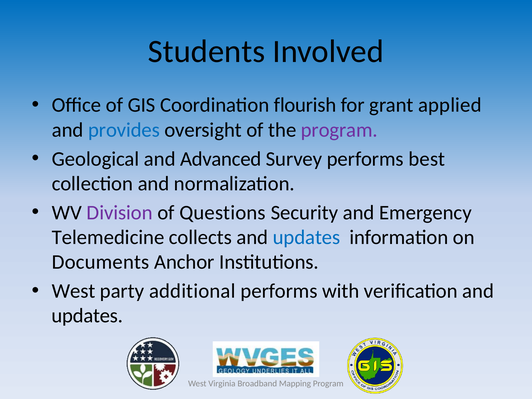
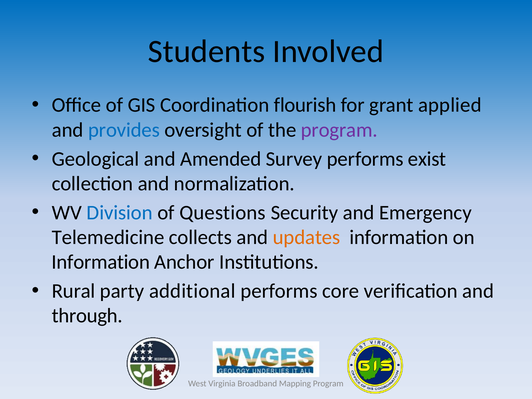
Advanced: Advanced -> Amended (221, 159)
best: best -> exist (427, 159)
Division colour: purple -> blue (120, 213)
updates colour: blue -> orange (307, 237)
Documents: Documents -> Information (101, 262)
West: West -> Rural (74, 291)
with: with -> core (341, 291)
updates: updates -> through (87, 316)
